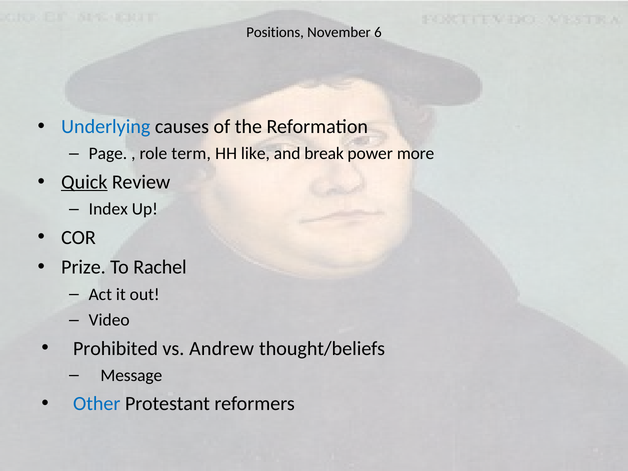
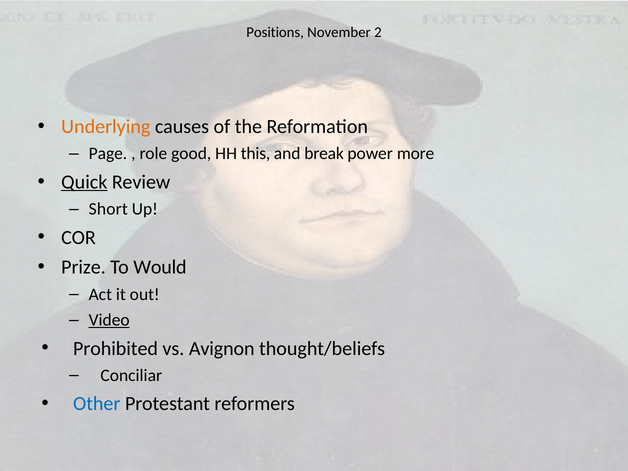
6: 6 -> 2 (378, 32)
Underlying colour: blue -> orange (106, 126)
term: term -> good (191, 154)
like: like -> this (256, 154)
Index: Index -> Short (108, 209)
Rachel: Rachel -> Would (160, 267)
Video underline: none -> present (109, 320)
Andrew: Andrew -> Avignon (222, 348)
Message: Message -> Conciliar (131, 376)
